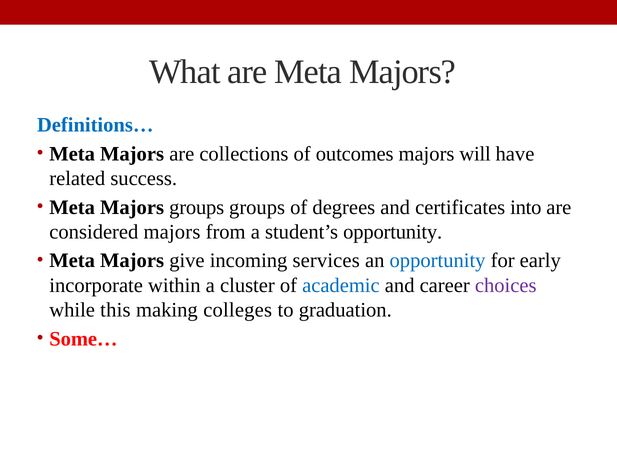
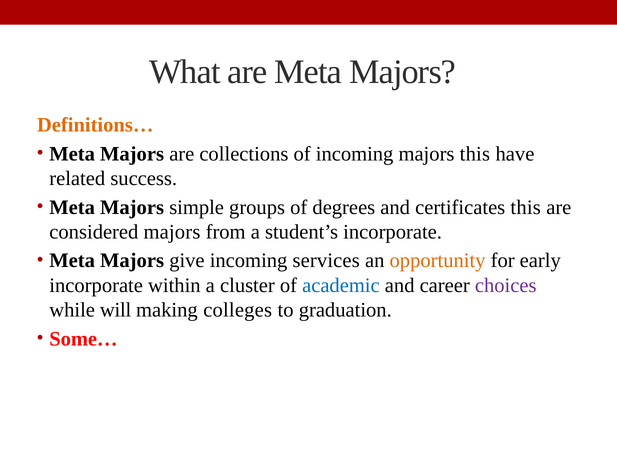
Definitions… colour: blue -> orange (95, 125)
of outcomes: outcomes -> incoming (355, 154)
majors will: will -> this (475, 154)
Majors groups: groups -> simple (197, 207)
certificates into: into -> this (526, 207)
student’s opportunity: opportunity -> incorporate (393, 232)
opportunity colour: blue -> orange (438, 261)
this: this -> will (116, 310)
